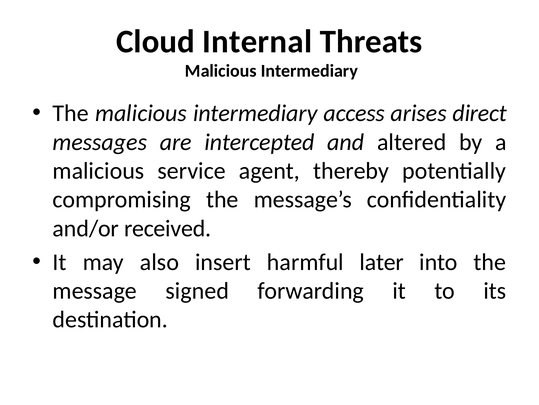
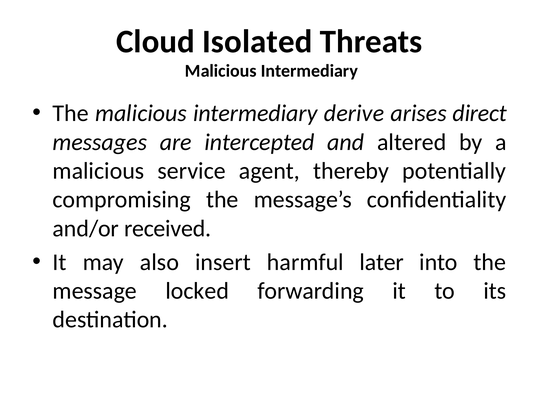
Internal: Internal -> Isolated (257, 41)
access: access -> derive (354, 113)
signed: signed -> locked (197, 290)
